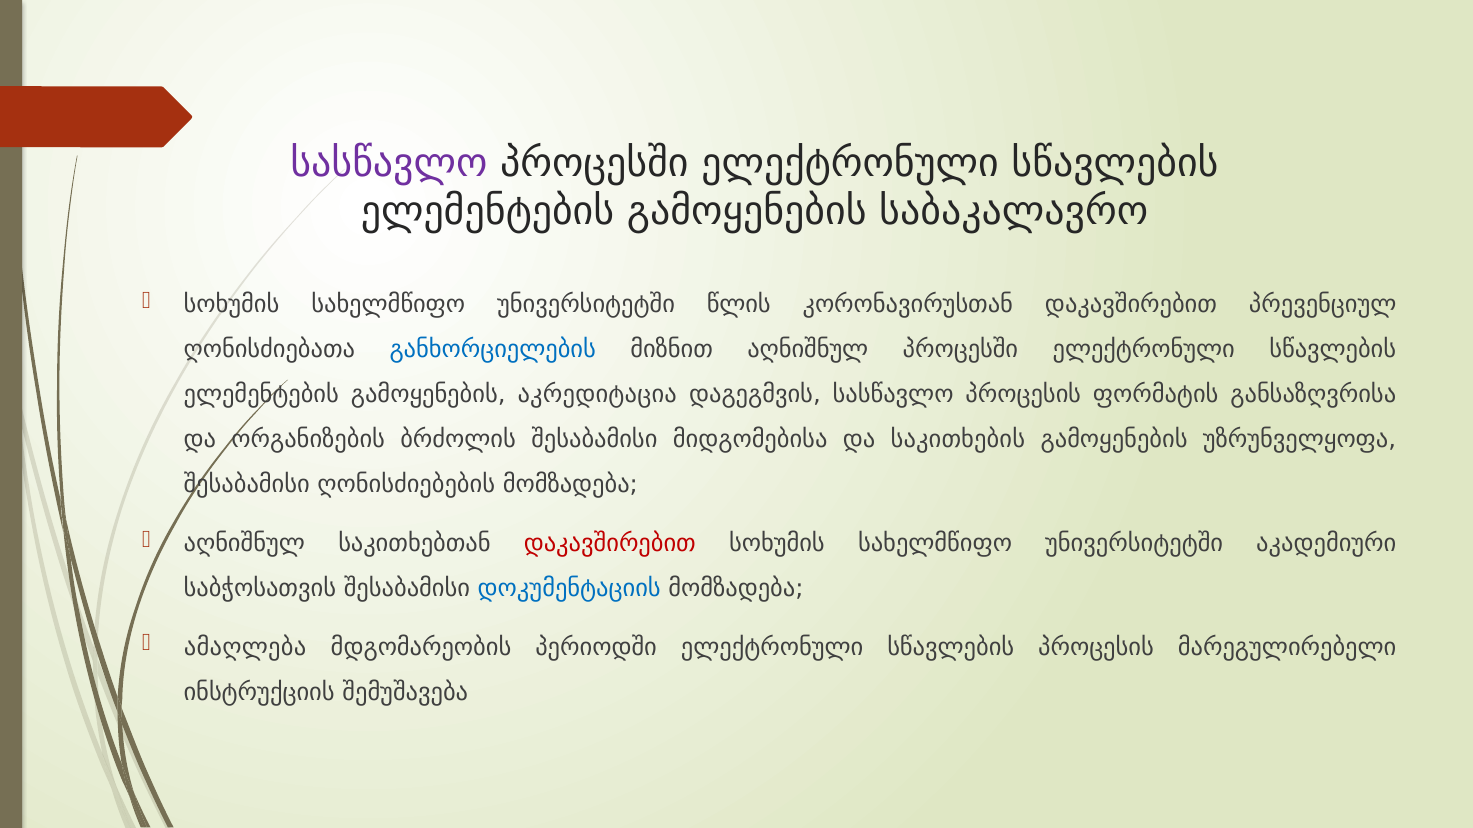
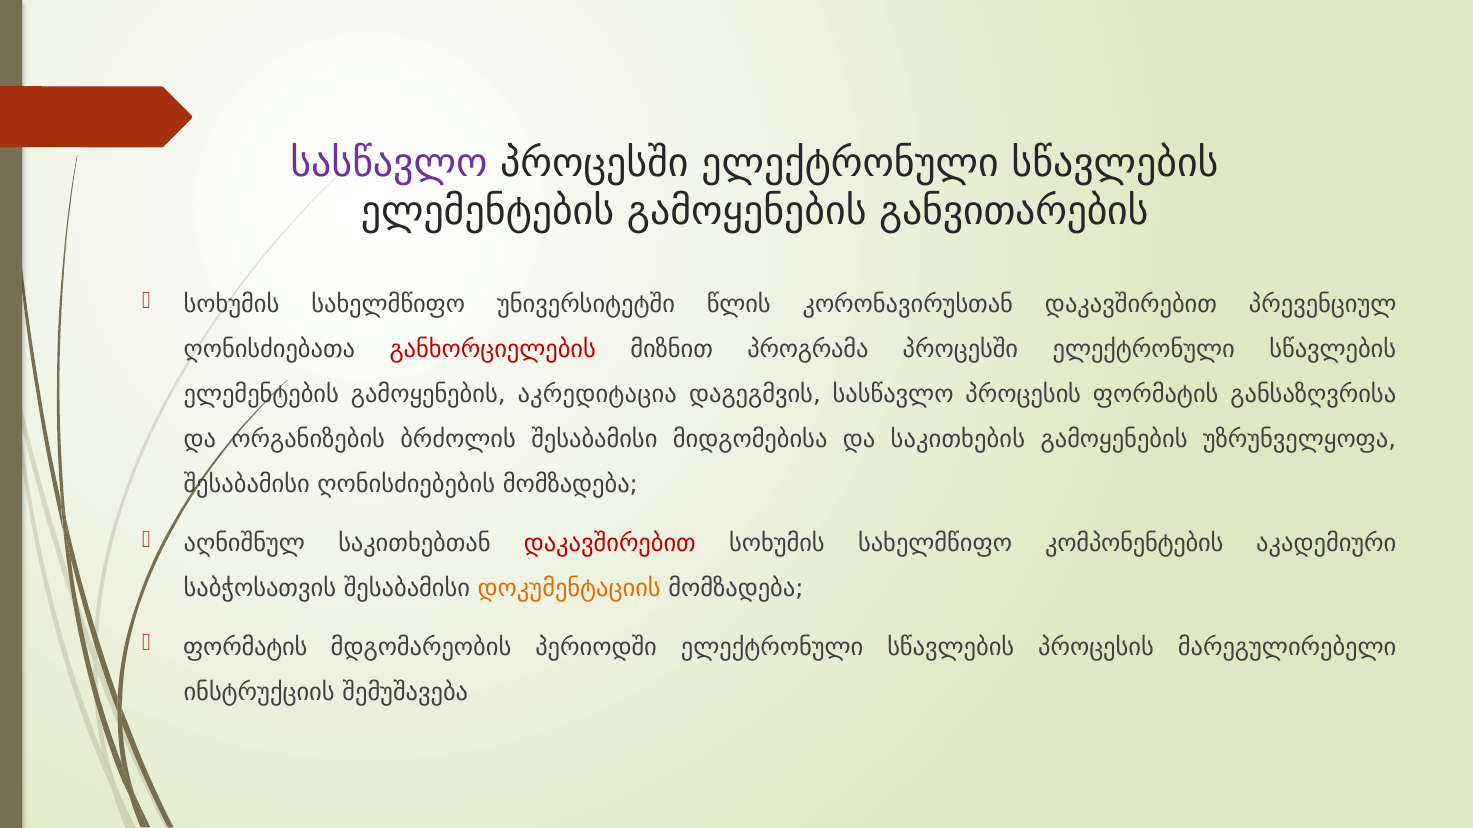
საბაკალავრო: საბაკალავრო -> განვითარების (1014, 212)
განხორციელების colour: blue -> red (493, 350)
მიზნით აღნიშნულ: აღნიშნულ -> პროგრამა (808, 350)
უნივერსიტეტში: უნივერსიტეტში -> კომპონენტების (1134, 544)
დოკუმენტაციის colour: blue -> orange (569, 589)
ამაღლება: ამაღლება -> ფორმატის (245, 647)
